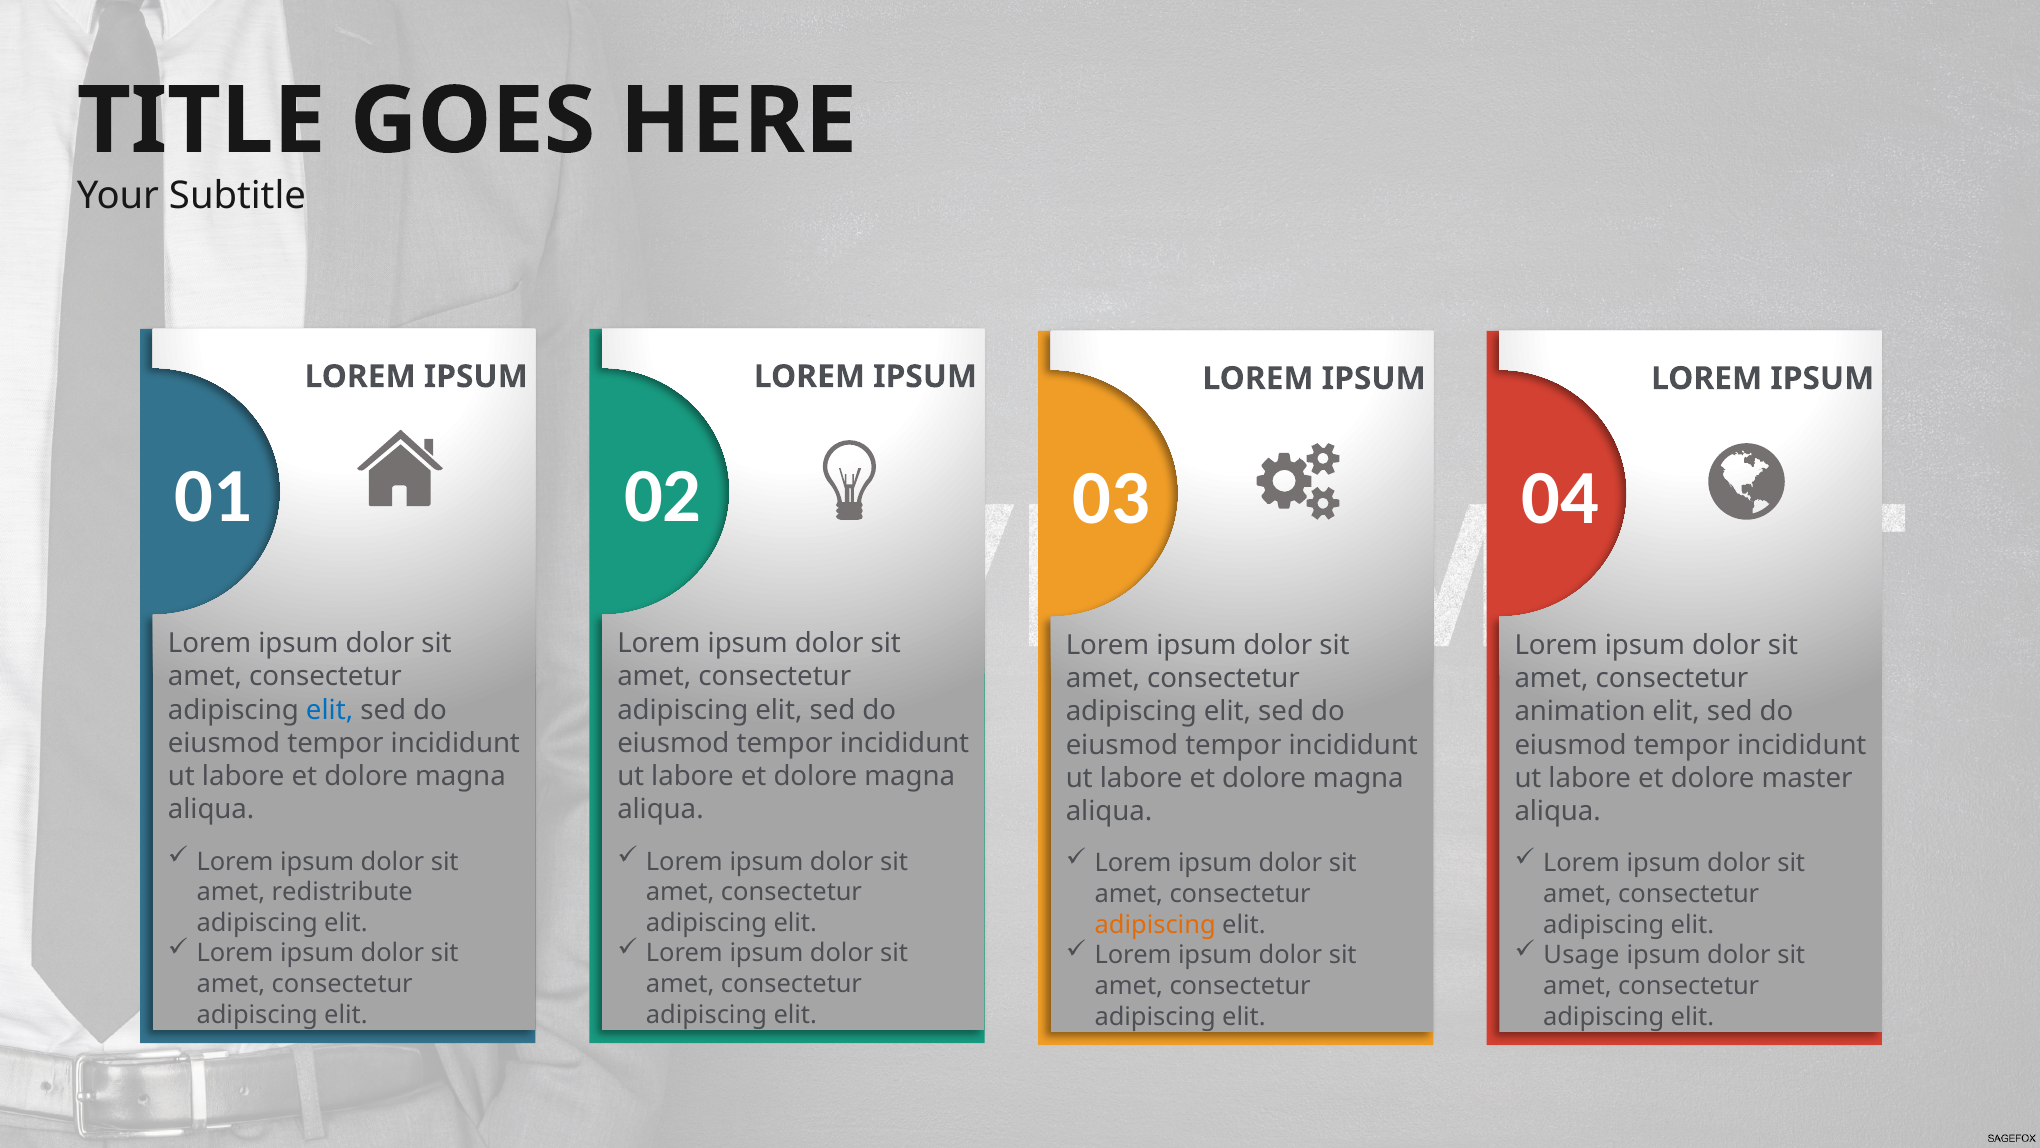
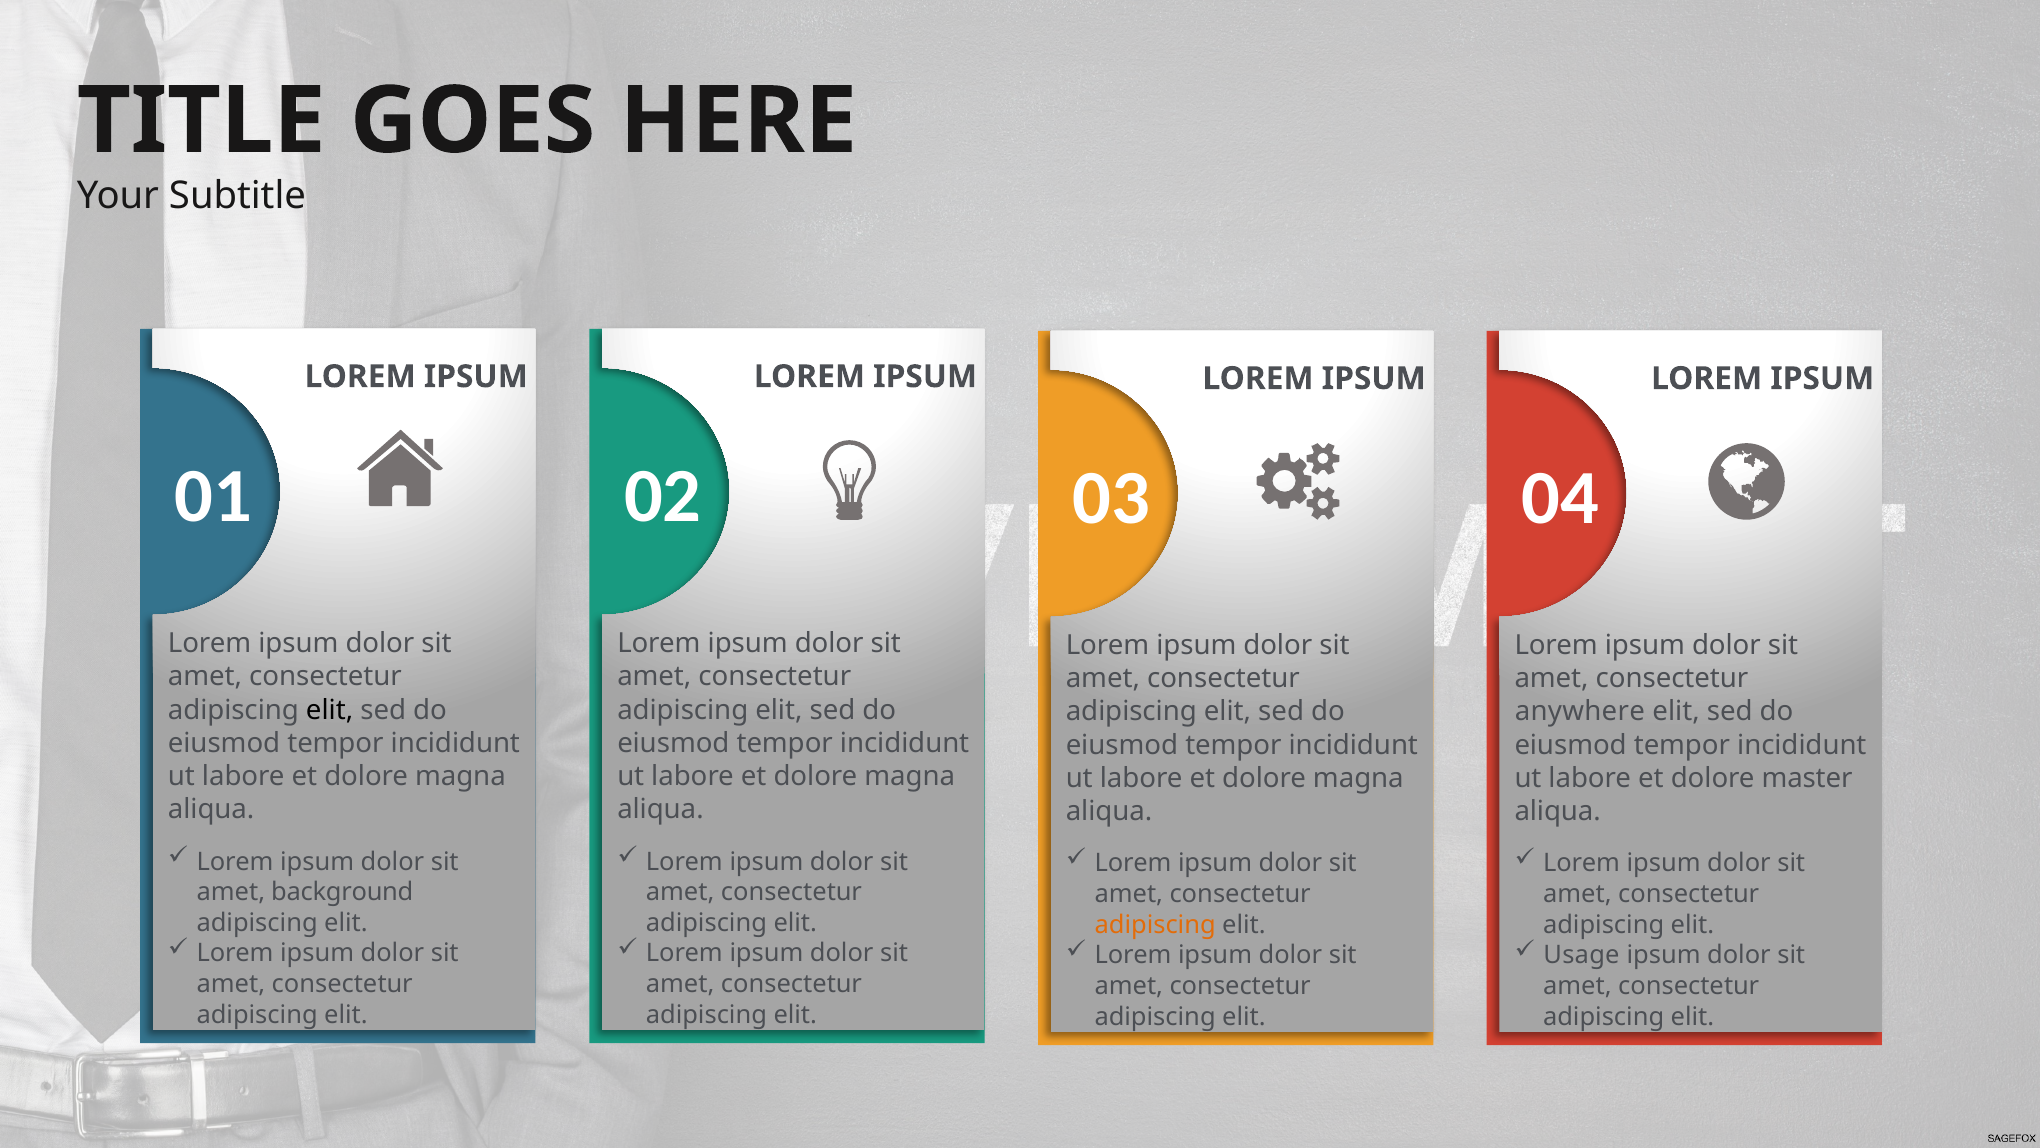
elit colour: blue -> black (330, 710)
animation: animation -> anywhere (1580, 712)
redistribute: redistribute -> background (342, 892)
